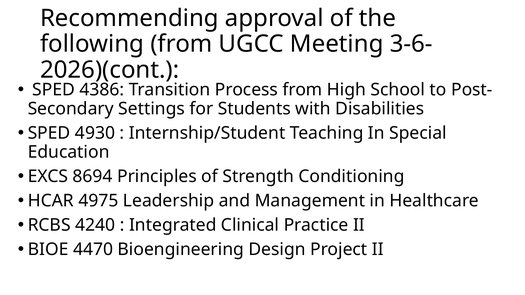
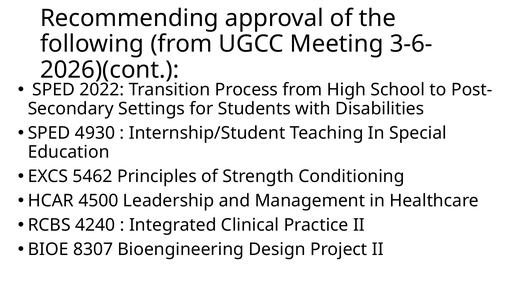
4386: 4386 -> 2022 (102, 90)
8694: 8694 -> 5462 (93, 177)
4975: 4975 -> 4500 (98, 201)
4470: 4470 -> 8307 (93, 250)
